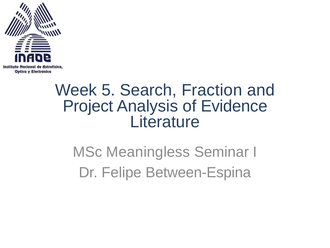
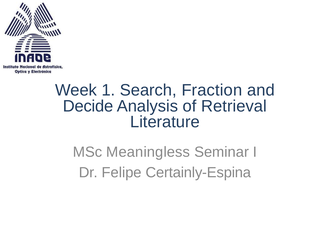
5: 5 -> 1 (108, 90)
Project: Project -> Decide (88, 106)
Evidence: Evidence -> Retrieval (234, 106)
Between-Espina: Between-Espina -> Certainly-Espina (198, 172)
